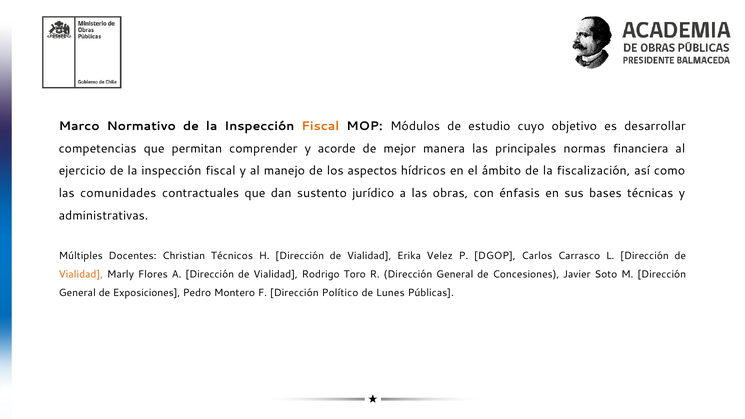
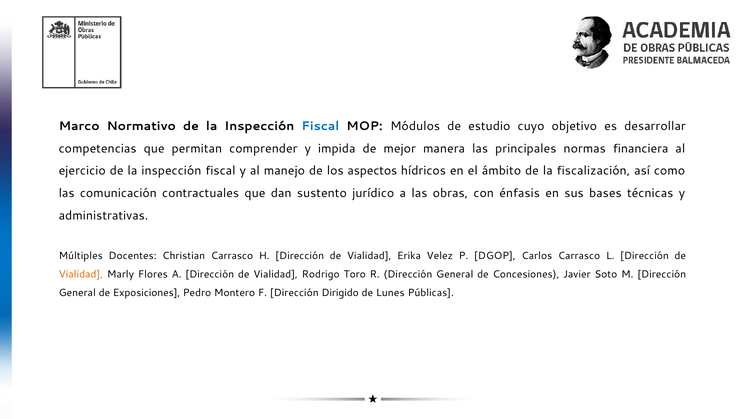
Fiscal colour: orange -> blue (320, 126)
acorde: acorde -> impida (337, 149)
comunidades: comunidades -> comunicación (118, 193)
Christian Técnicos: Técnicos -> Carrasco (232, 256)
Político: Político -> Dirigido (340, 293)
